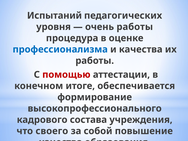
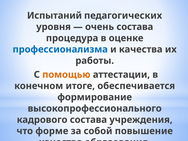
очень работы: работы -> состава (135, 27)
помощью colour: red -> orange (66, 75)
своего: своего -> форме (52, 131)
